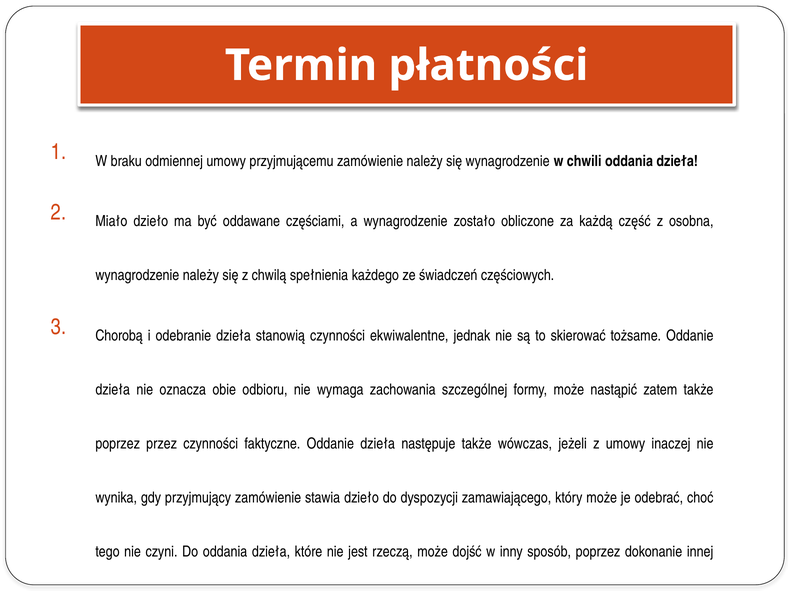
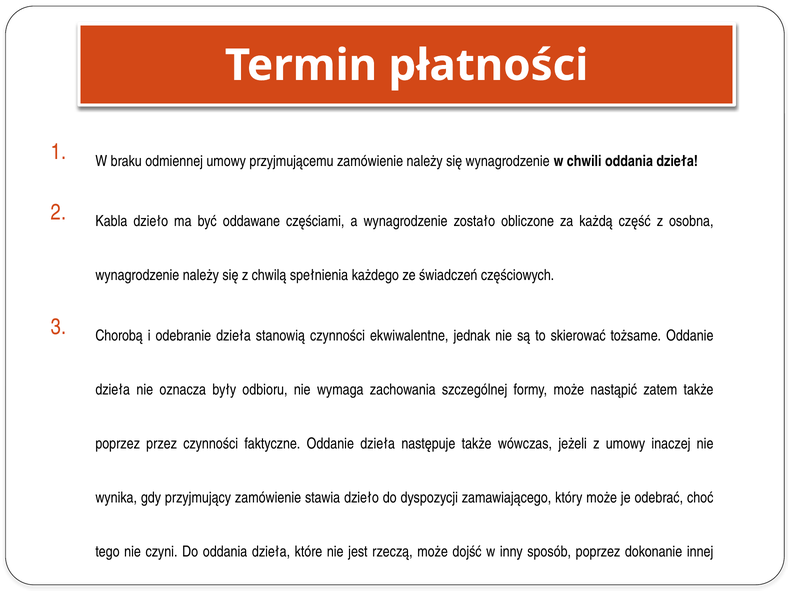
Miało: Miało -> Kabla (111, 221)
obie: obie -> były (224, 389)
